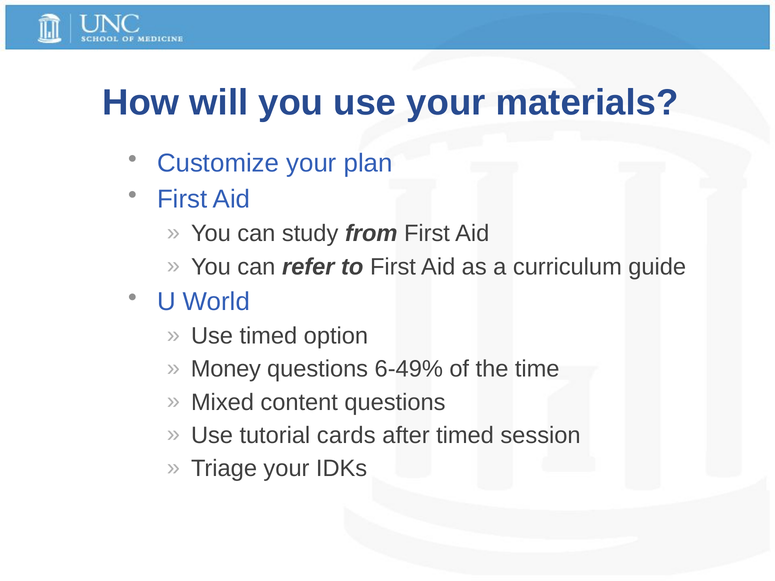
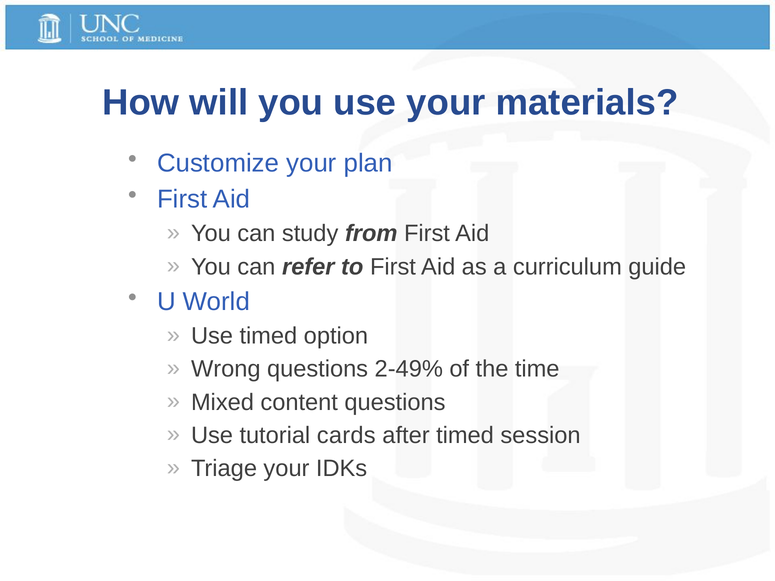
Money: Money -> Wrong (226, 369)
6-49%: 6-49% -> 2-49% (409, 369)
